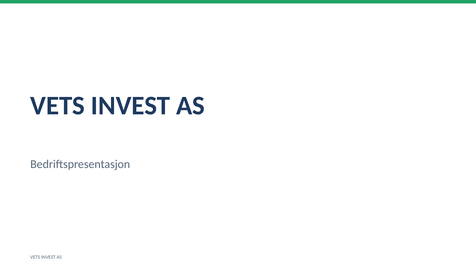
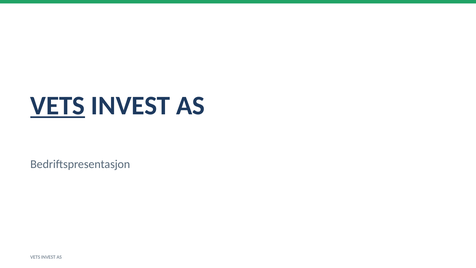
VETS underline: none -> present (58, 106)
